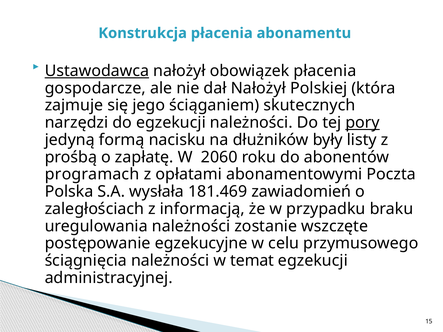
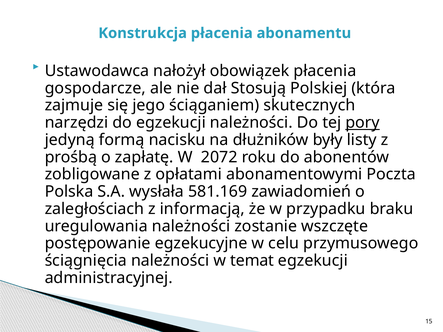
Ustawodawca underline: present -> none (97, 71)
dał Nałożył: Nałożył -> Stosują (258, 88)
2060: 2060 -> 2072 (219, 157)
programach: programach -> zobligowane (92, 174)
181.469: 181.469 -> 581.169 (218, 192)
